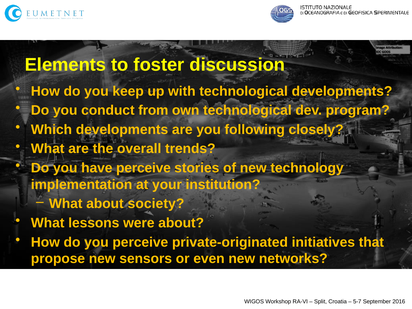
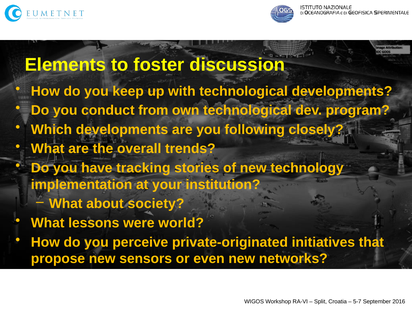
have perceive: perceive -> tracking (143, 168)
were about: about -> world (181, 223)
